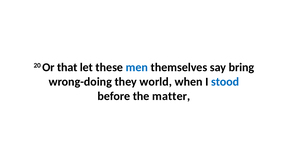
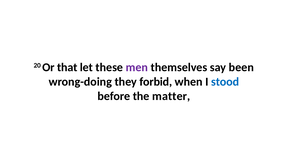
men colour: blue -> purple (137, 67)
bring: bring -> been (241, 67)
world: world -> forbid (156, 82)
